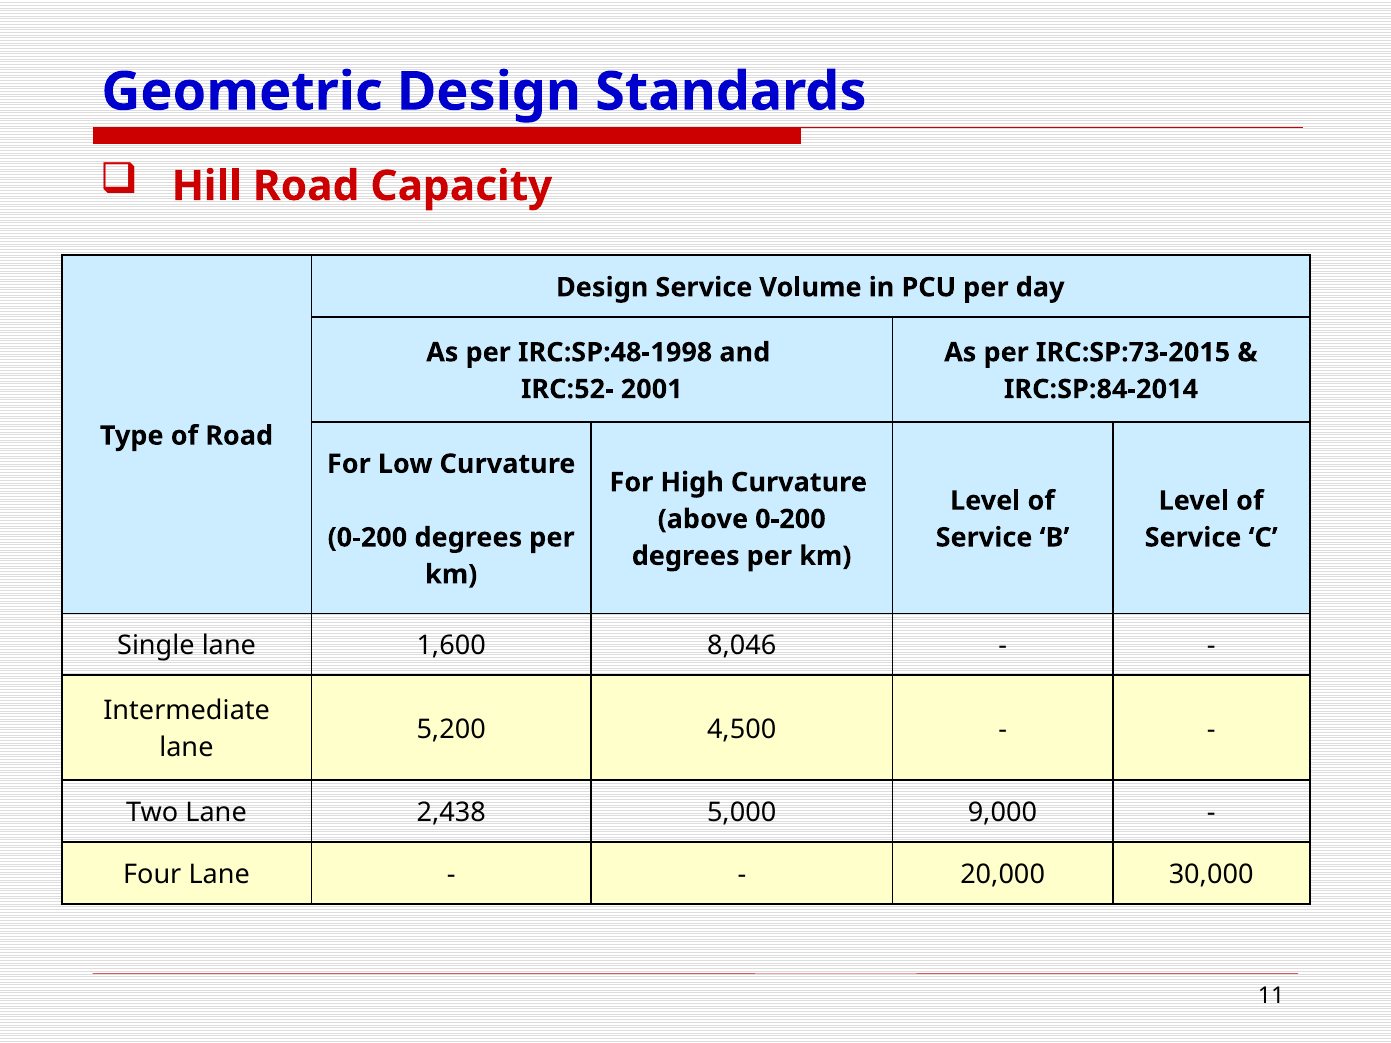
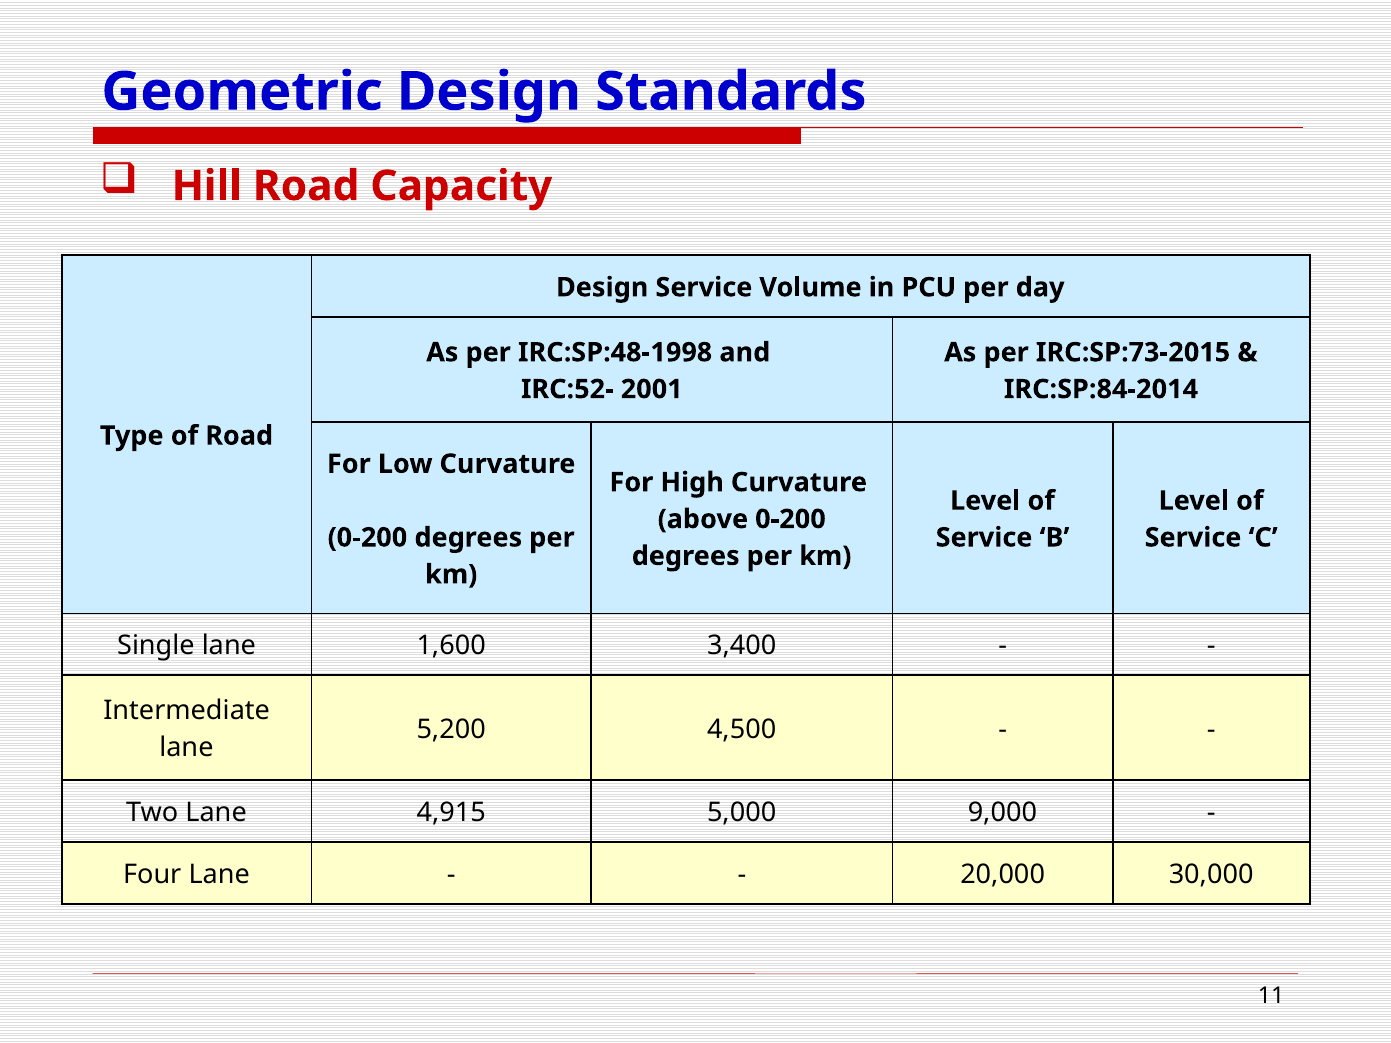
8,046: 8,046 -> 3,400 (742, 646)
2,438: 2,438 -> 4,915 (451, 813)
